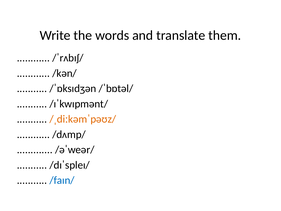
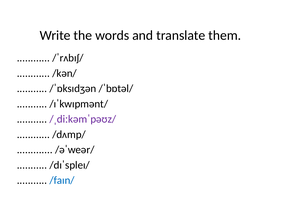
/ˌdiːkəmˈpəʊz/ colour: orange -> purple (83, 119)
